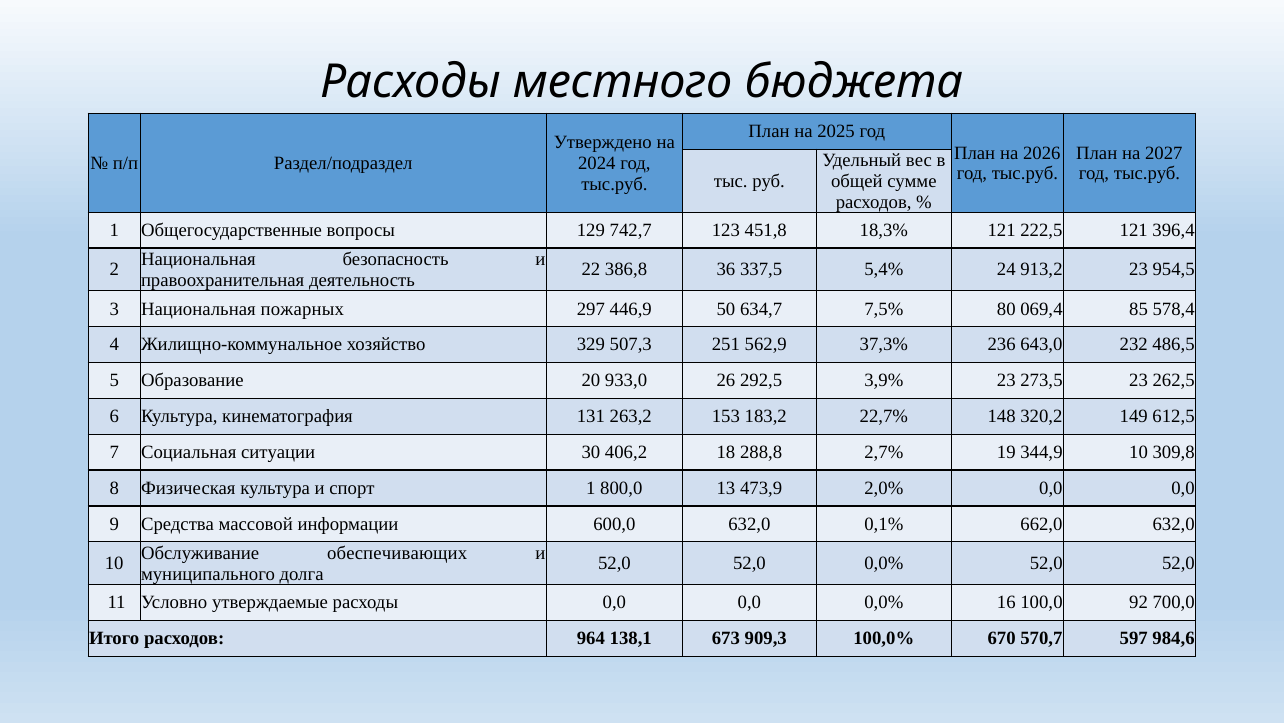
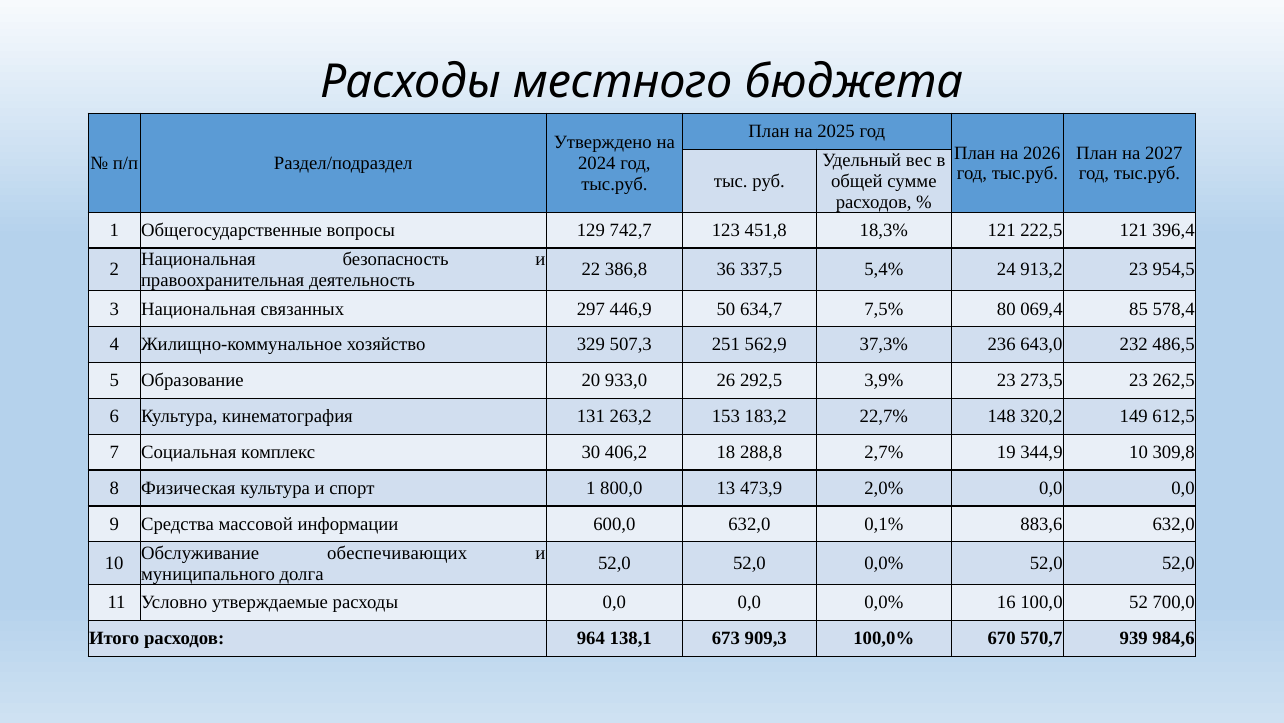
пожарных: пожарных -> связанных (302, 309)
ситуации: ситуации -> комплекс (278, 452)
662,0: 662,0 -> 883,6 (1041, 524)
92: 92 -> 52 (1139, 602)
597: 597 -> 939 (1134, 638)
